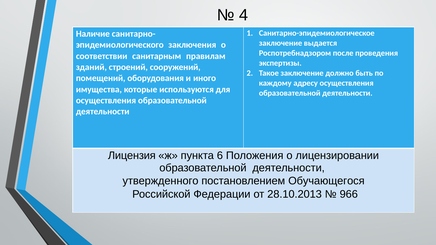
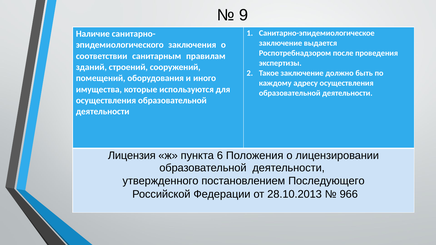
4: 4 -> 9 (243, 15)
Обучающегося: Обучающегося -> Последующего (326, 181)
